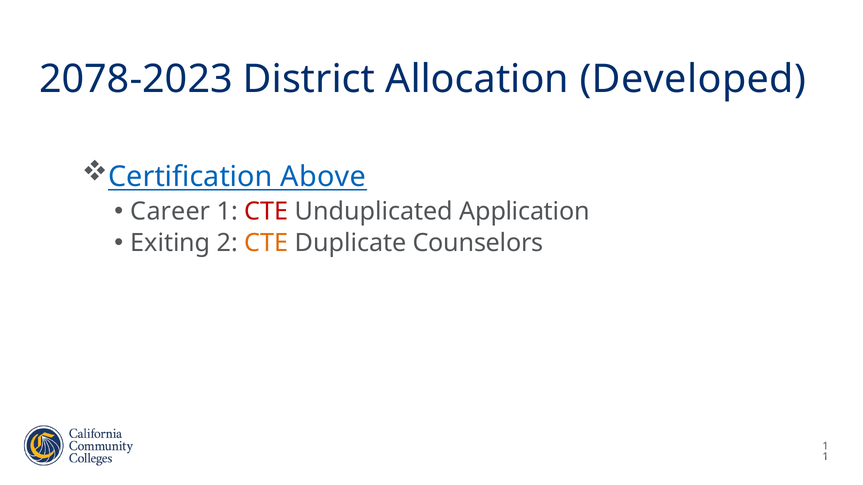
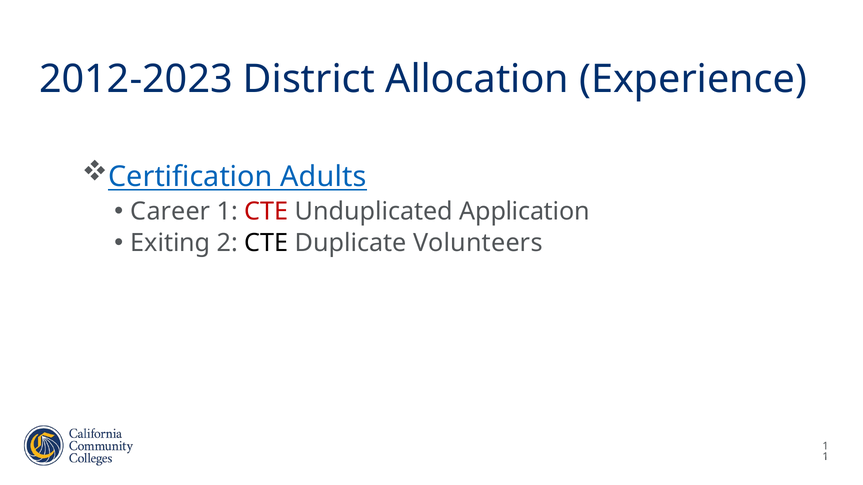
2078-2023: 2078-2023 -> 2012-2023 (136, 79)
Developed: Developed -> Experience (693, 79)
Above: Above -> Adults (323, 177)
CTE colour: orange -> black (266, 243)
Counselors: Counselors -> Volunteers (478, 243)
